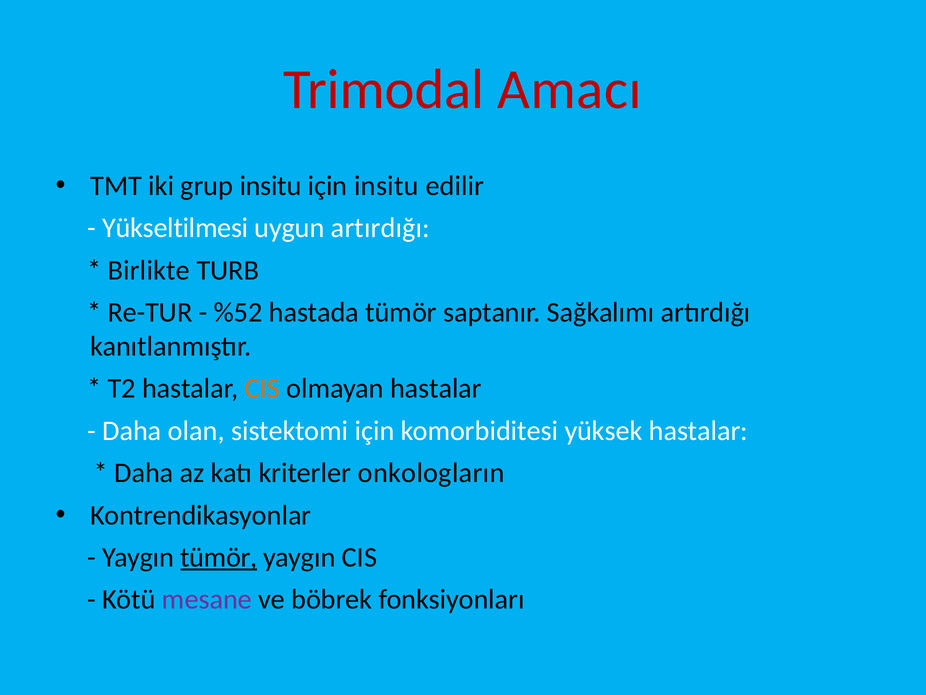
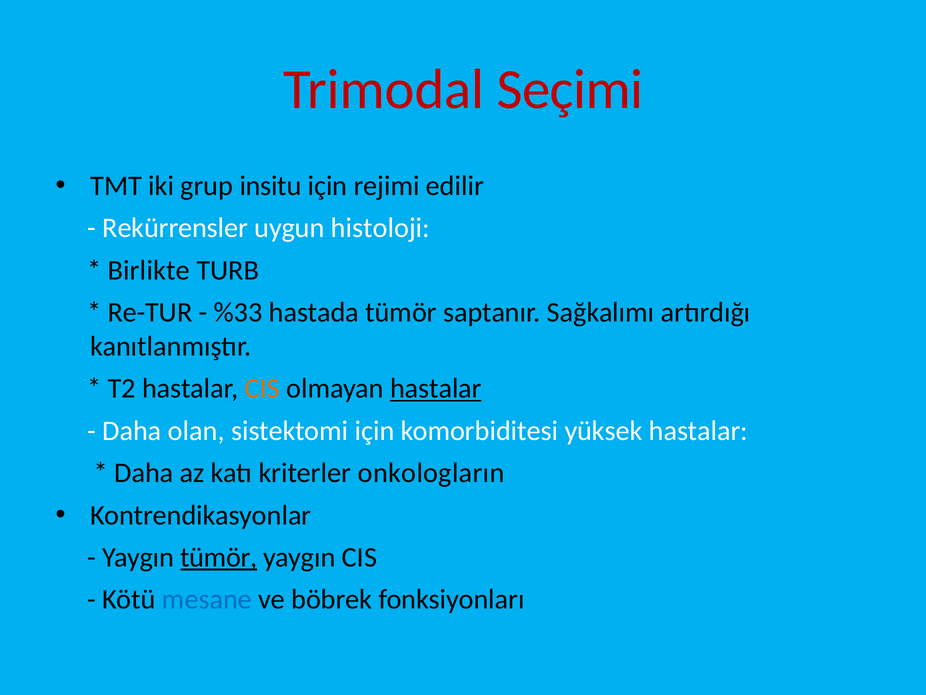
Amacı: Amacı -> Seçimi (570, 90)
için insitu: insitu -> rejimi (387, 186)
Yükseltilmesi: Yükseltilmesi -> Rekürrensler (175, 228)
uygun artırdığı: artırdığı -> histoloji (380, 228)
%52: %52 -> %33 (238, 312)
hastalar underline: none -> present (436, 388)
mesane colour: purple -> blue (207, 599)
